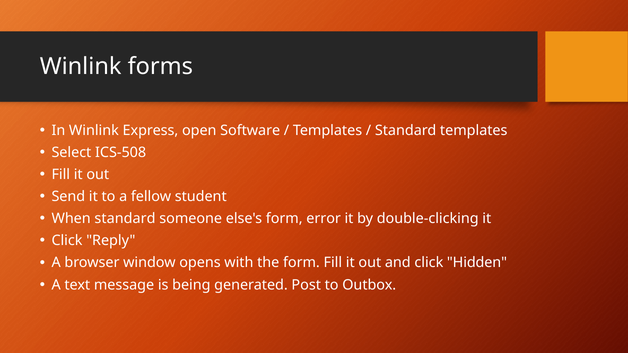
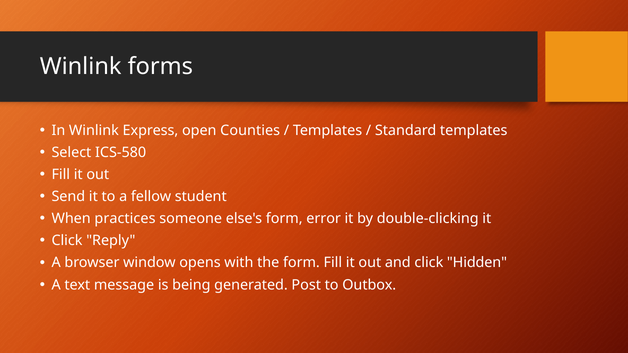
Software: Software -> Counties (250, 130)
ICS-508: ICS-508 -> ICS-580 (121, 152)
When standard: standard -> practices (125, 219)
